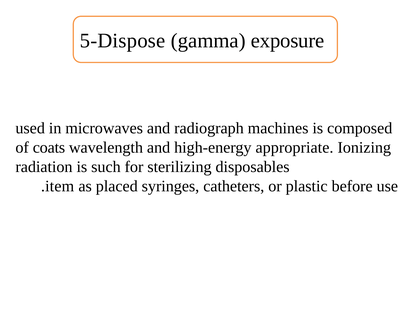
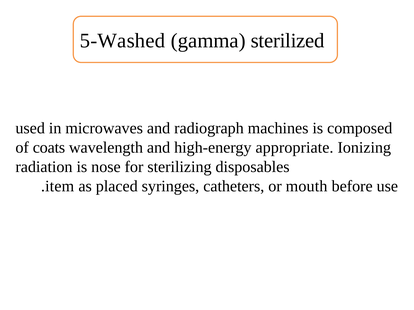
5-Dispose: 5-Dispose -> 5-Washed (123, 41)
exposure: exposure -> sterilized (288, 41)
such: such -> nose (106, 167)
plastic: plastic -> mouth (307, 186)
